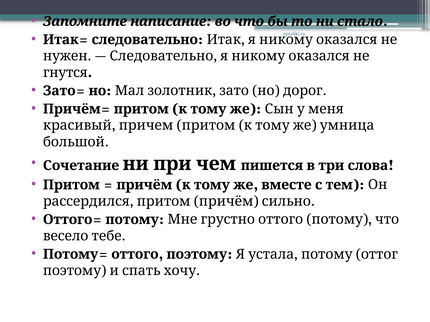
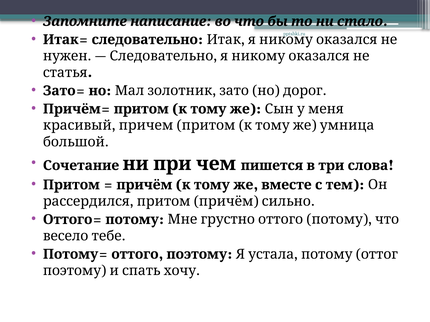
гнутся: гнутся -> статья (65, 73)
